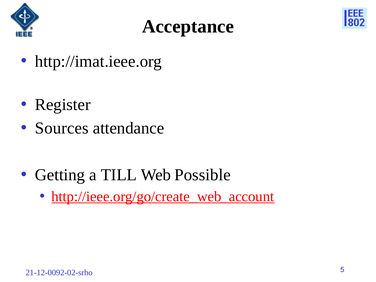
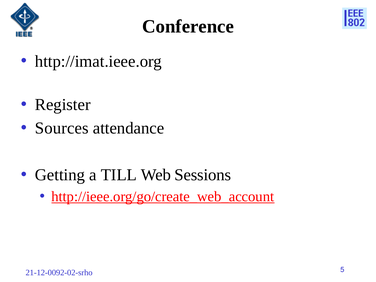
Acceptance: Acceptance -> Conference (188, 26)
Possible: Possible -> Sessions (203, 175)
